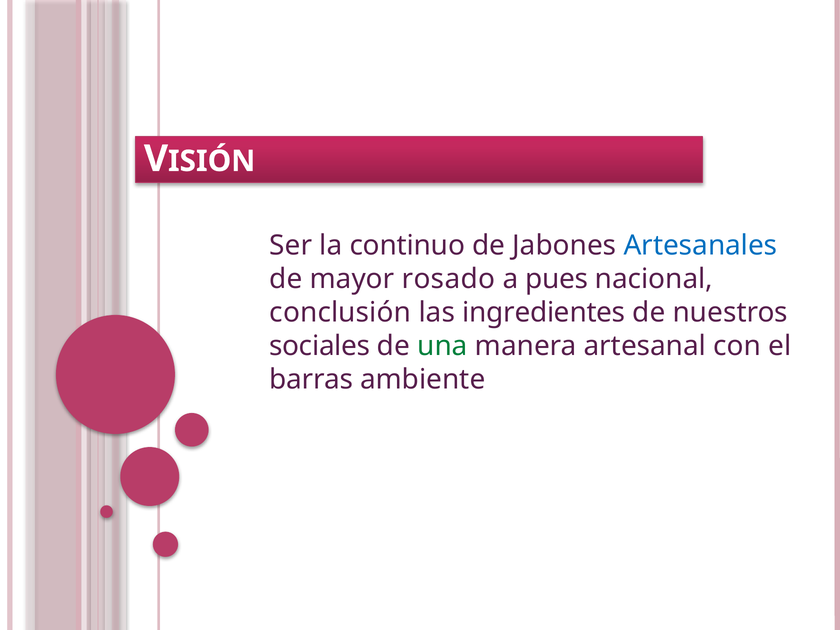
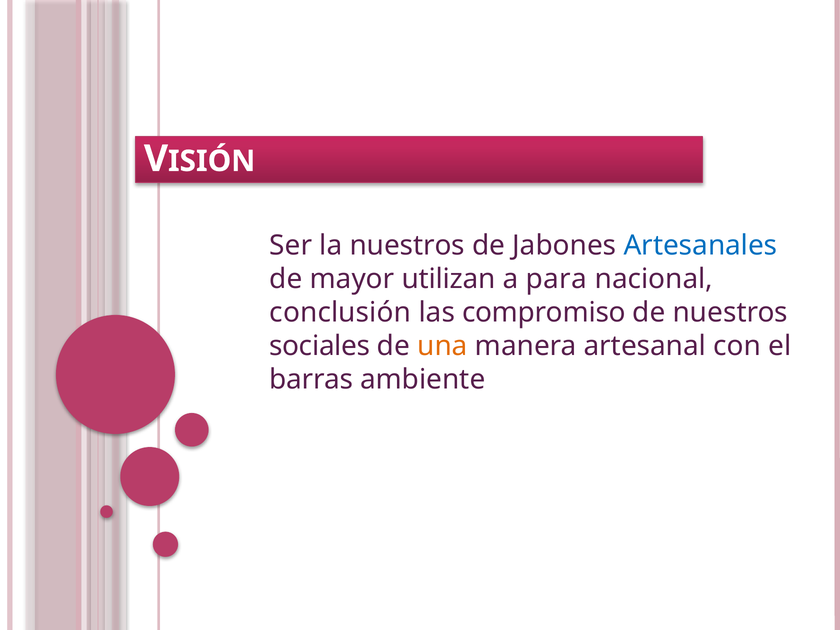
la continuo: continuo -> nuestros (407, 245)
rosado: rosado -> utilizan (449, 279)
pues: pues -> para (556, 279)
ingredientes: ingredientes -> compromiso (544, 313)
una colour: green -> orange (442, 346)
